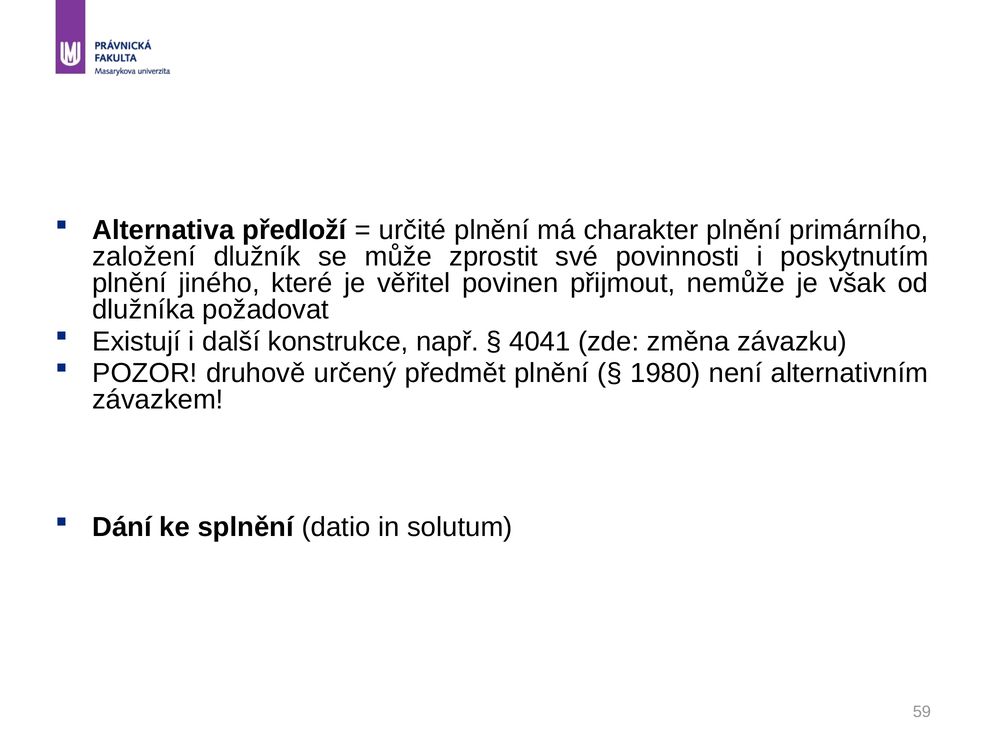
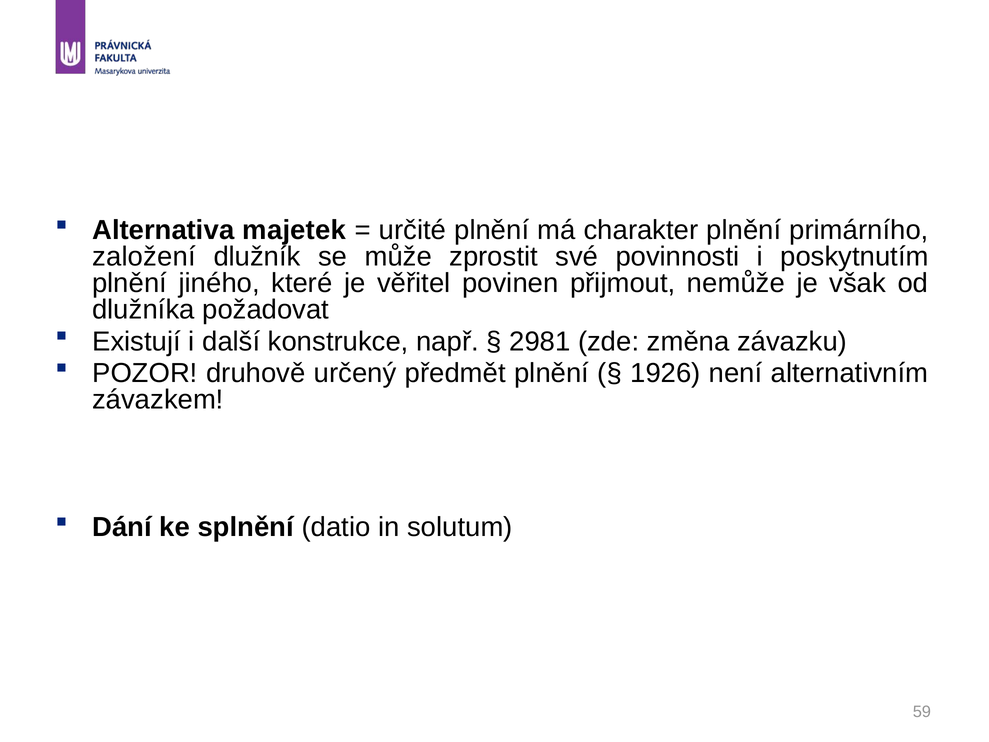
předloží: předloží -> majetek (294, 230)
4041: 4041 -> 2981 (540, 341)
1980: 1980 -> 1926 (665, 373)
